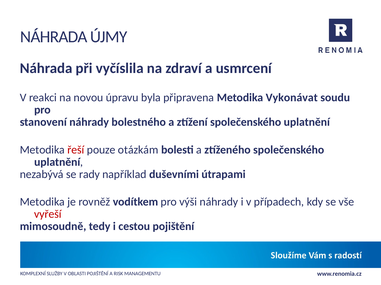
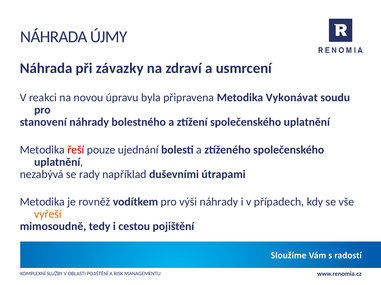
vyčíslila: vyčíslila -> závazky (120, 69)
otázkám: otázkám -> ujednání (138, 150)
vyřeší colour: red -> orange (48, 215)
